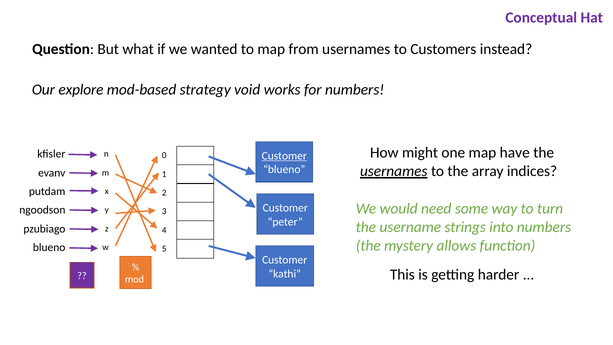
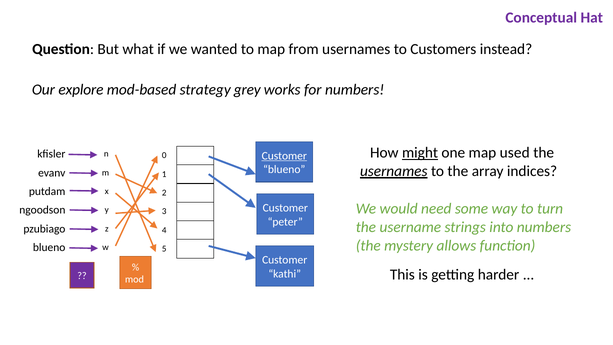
void: void -> grey (247, 89)
might underline: none -> present (420, 153)
have: have -> used (515, 153)
